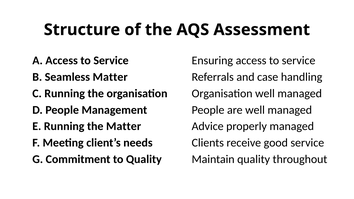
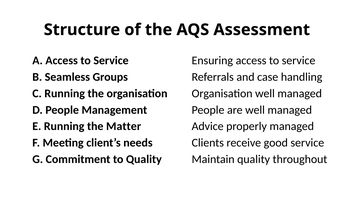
Seamless Matter: Matter -> Groups (110, 77)
